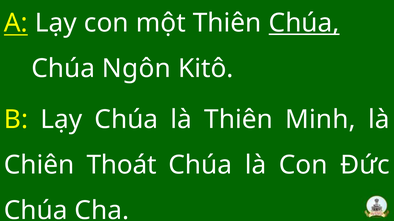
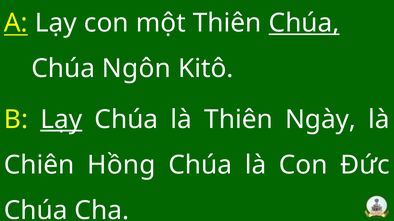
Lạy underline: none -> present (61, 120)
Minh: Minh -> Ngày (321, 120)
Thoát: Thoát -> Hồng (121, 165)
